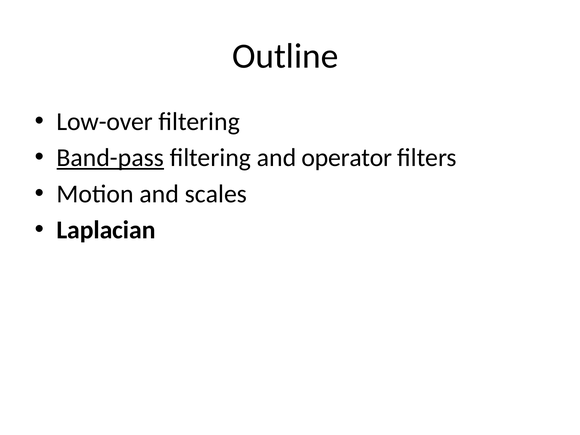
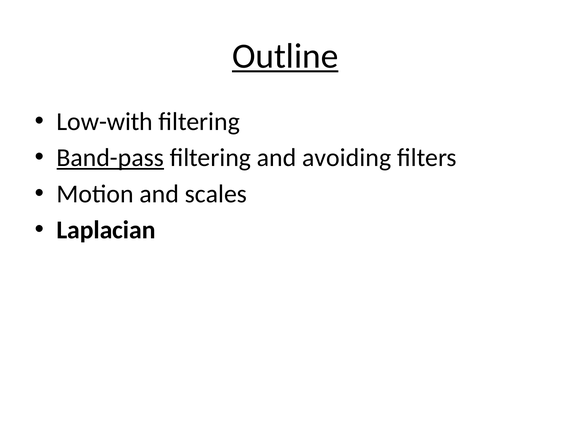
Outline underline: none -> present (285, 56)
Low-over: Low-over -> Low-with (105, 122)
operator: operator -> avoiding (347, 158)
